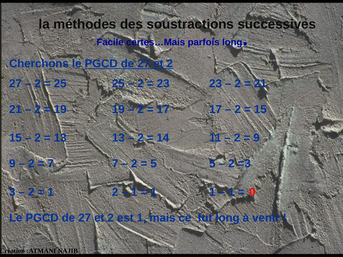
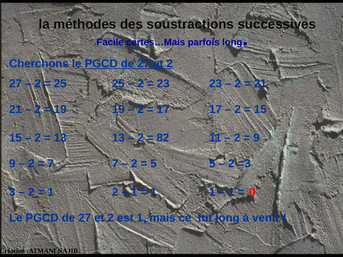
14: 14 -> 82 (163, 138)
